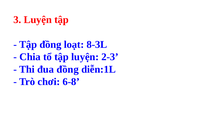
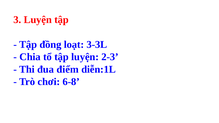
8-3L: 8-3L -> 3-3L (97, 45)
đua đồng: đồng -> điểm (68, 69)
